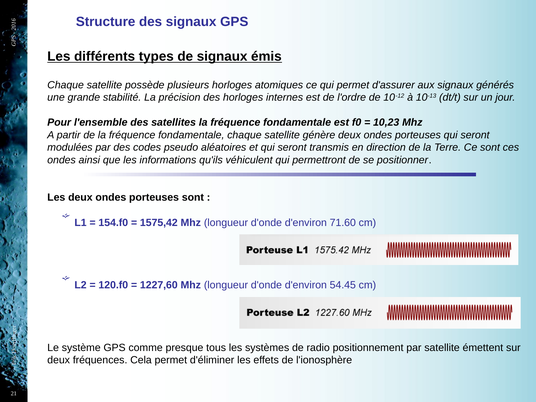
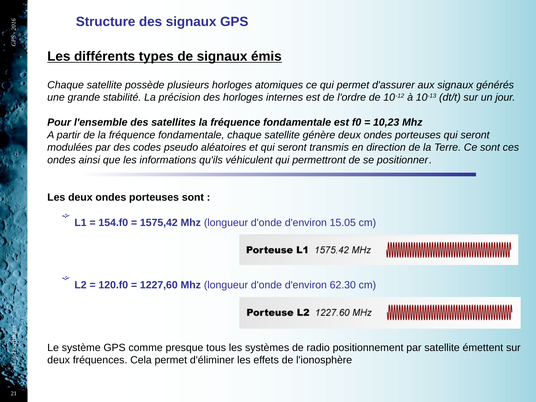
71.60: 71.60 -> 15.05 (343, 223)
54.45: 54.45 -> 62.30 (343, 285)
